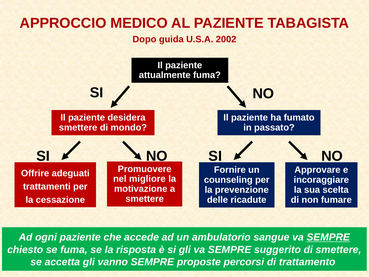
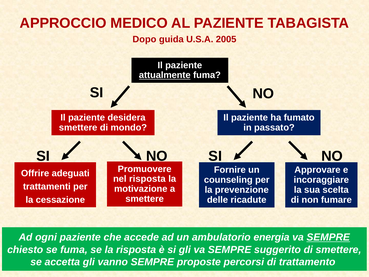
2002: 2002 -> 2005 (226, 39)
attualmente underline: none -> present (165, 75)
nel migliore: migliore -> risposta (147, 179)
sangue: sangue -> energia (272, 237)
